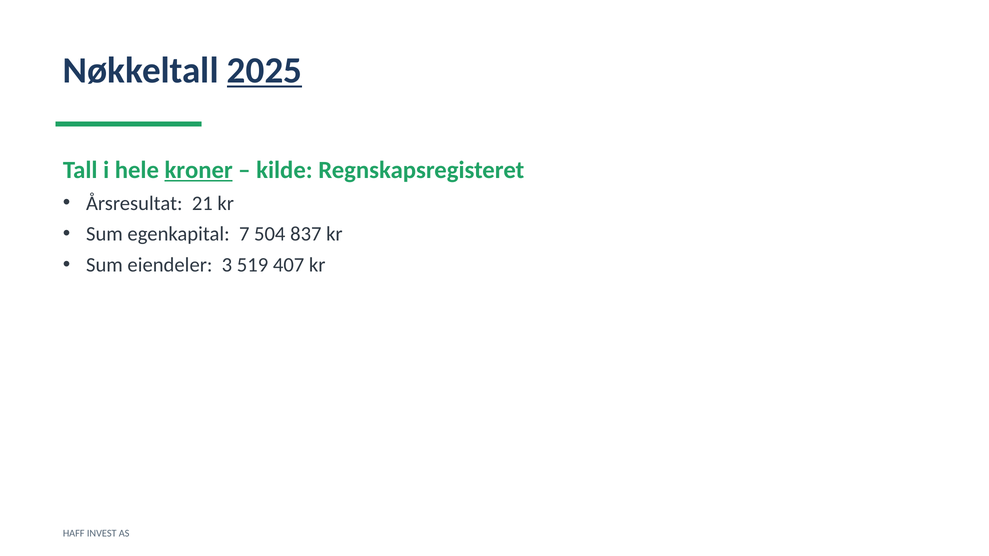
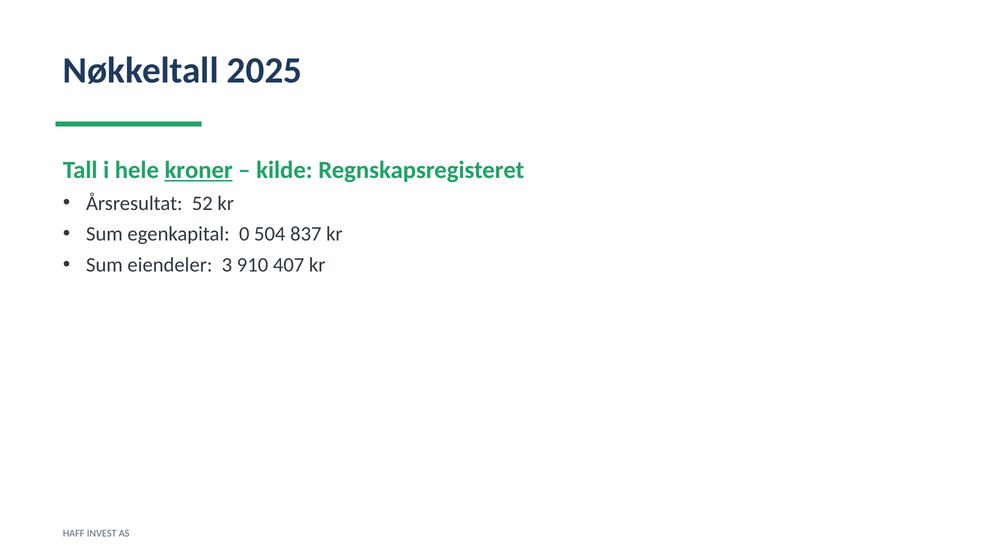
2025 underline: present -> none (265, 71)
21: 21 -> 52 (202, 203)
7: 7 -> 0 (244, 234)
519: 519 -> 910 (253, 265)
